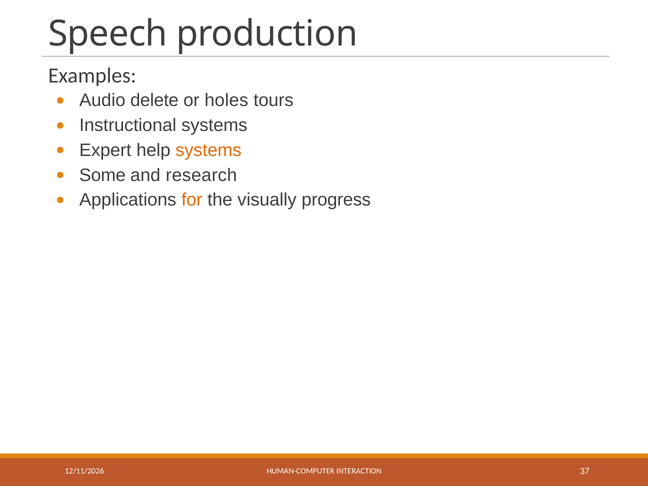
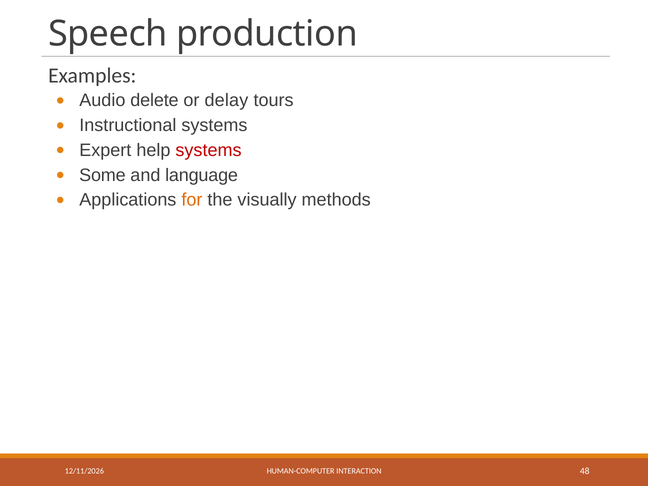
holes: holes -> delay (226, 101)
systems colour: orange -> red (209, 150)
research: research -> language (202, 175)
progress: progress -> methods (336, 200)
37: 37 -> 48 (585, 471)
